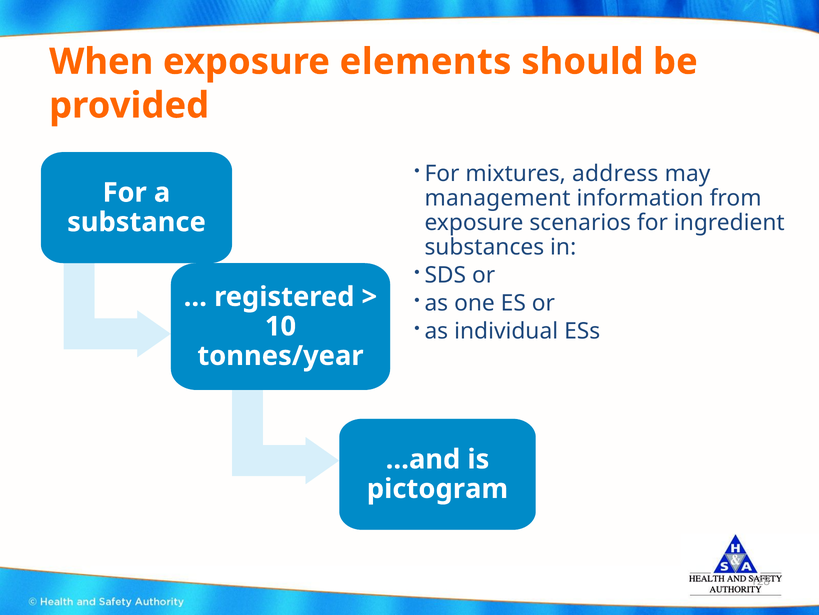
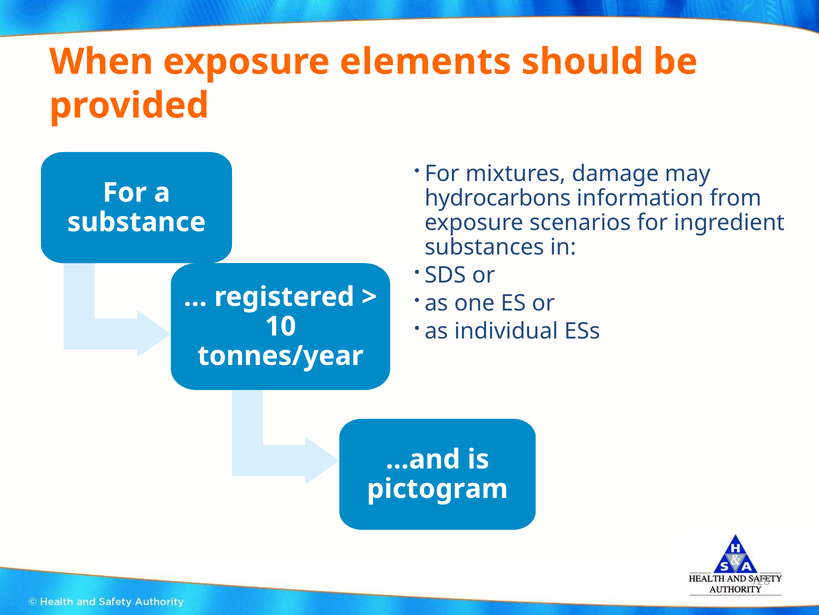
address: address -> damage (615, 173)
management: management -> hydrocarbons (498, 198)
